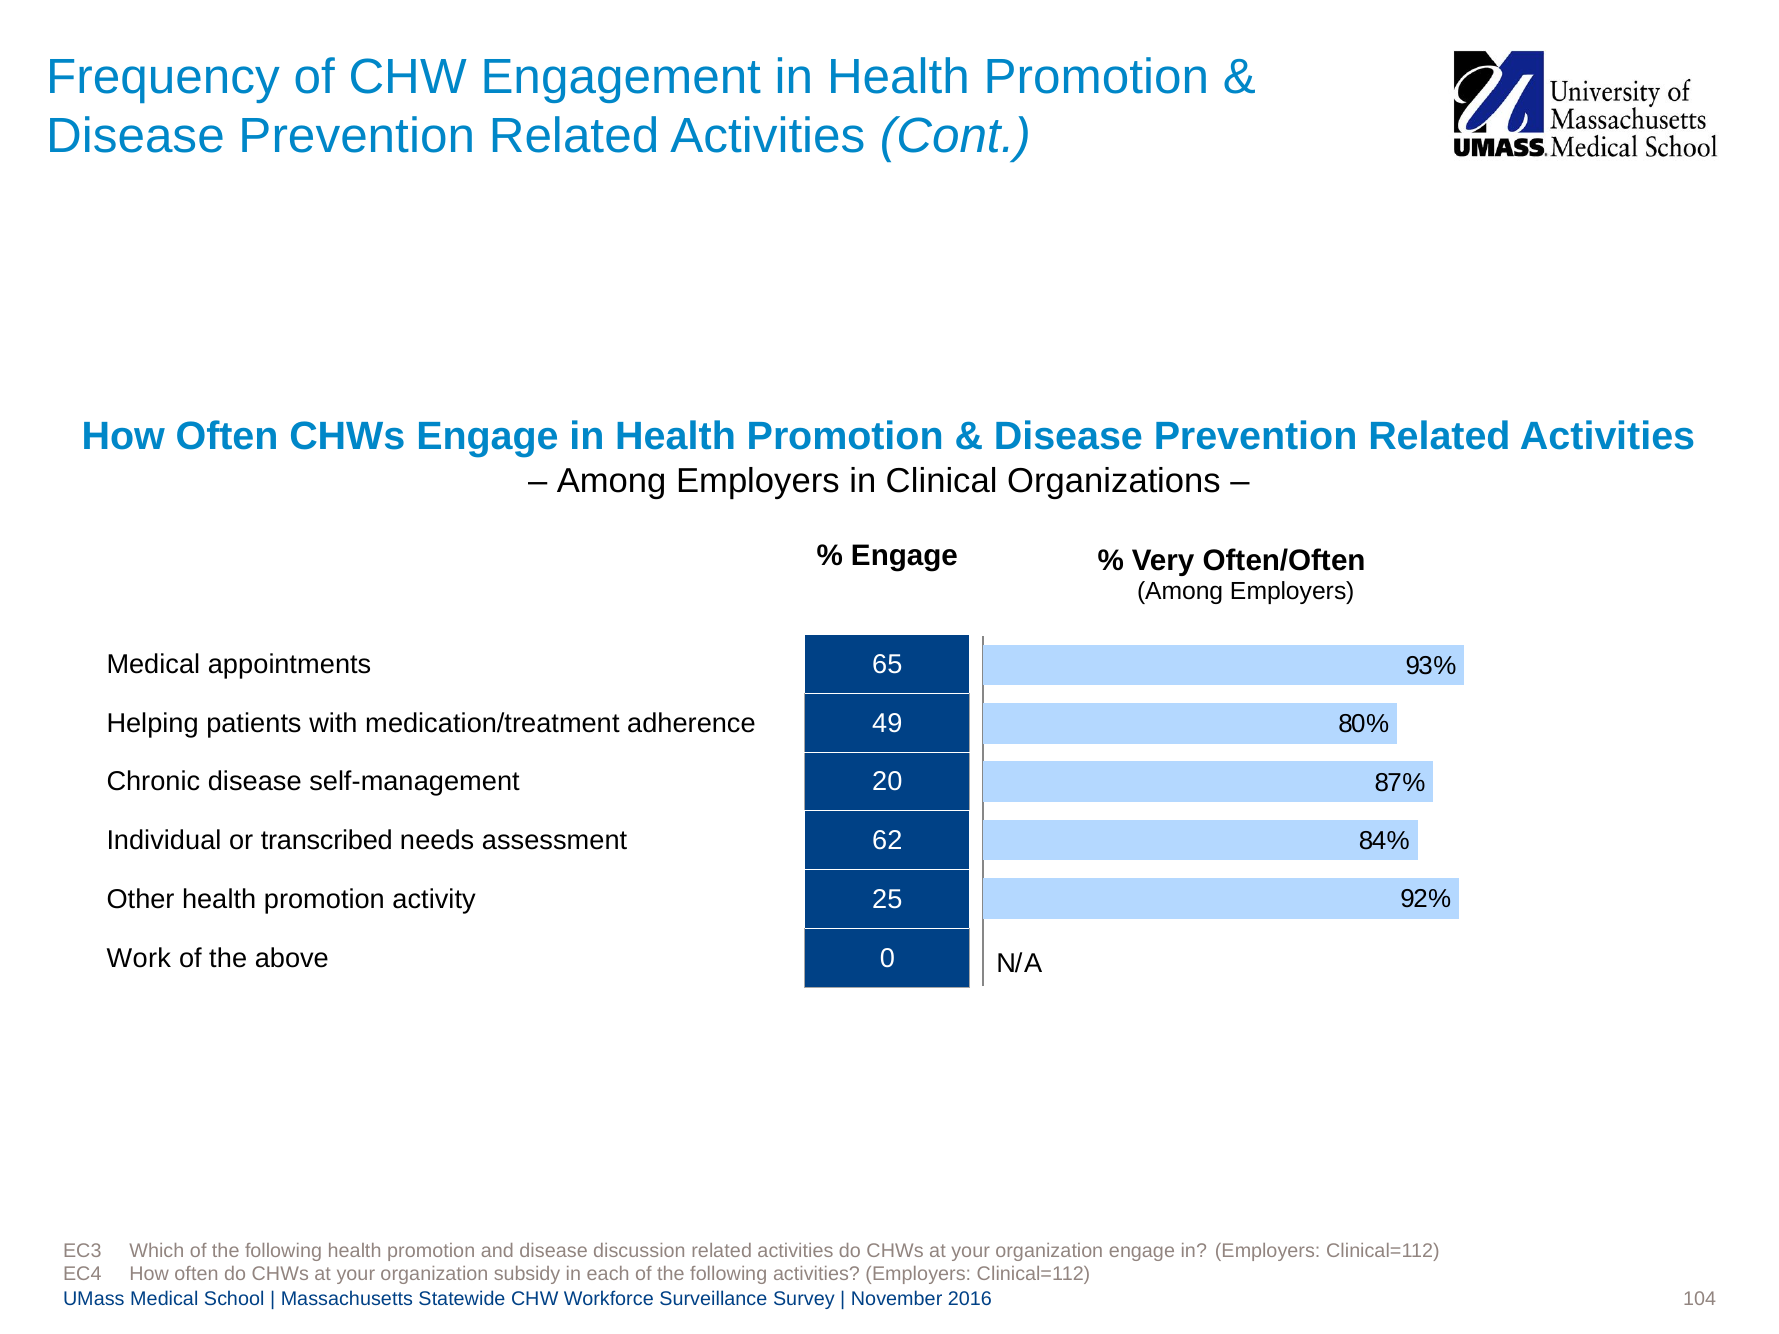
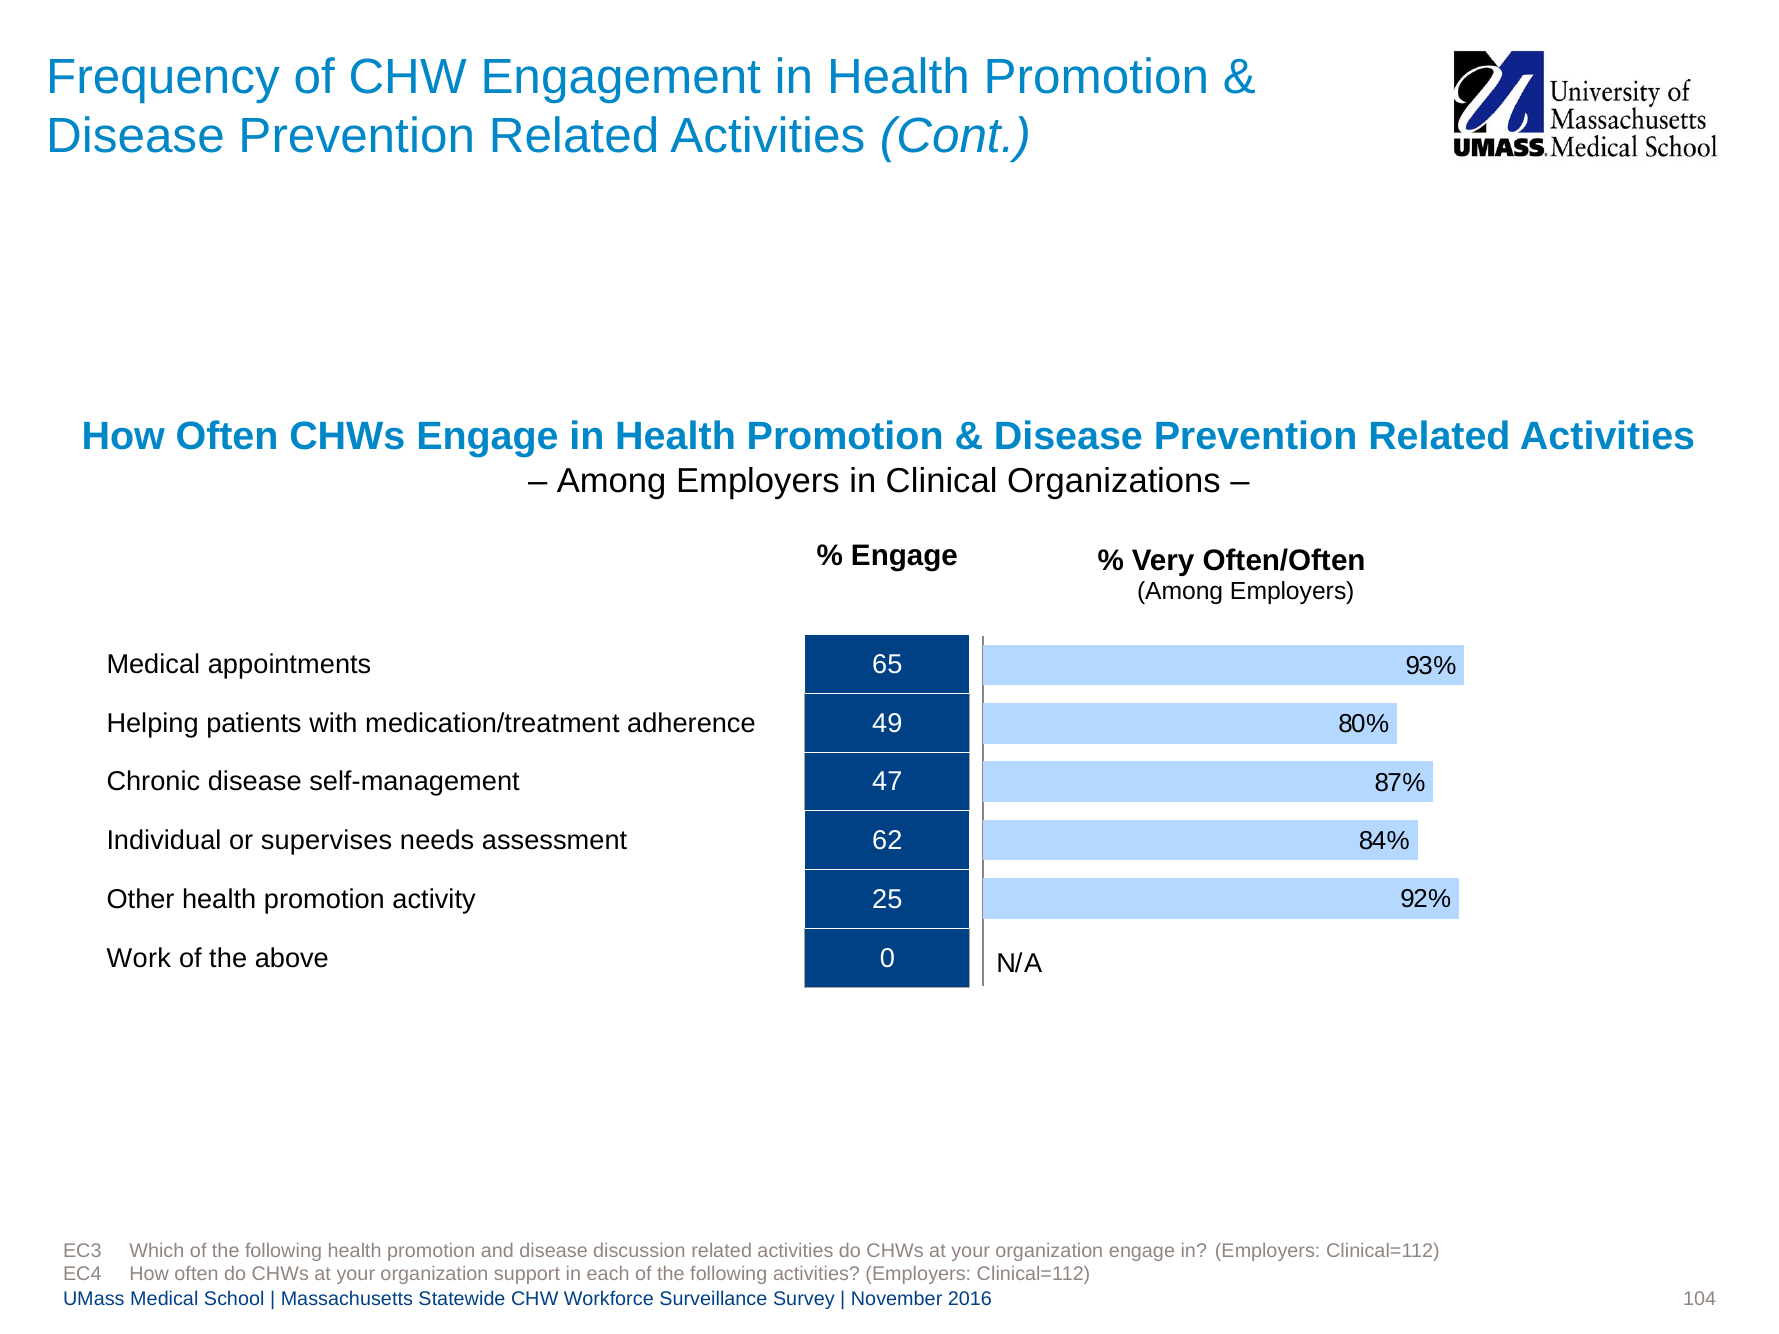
20: 20 -> 47 (887, 782)
transcribed: transcribed -> supervises (327, 841)
subsidy: subsidy -> support (527, 1274)
